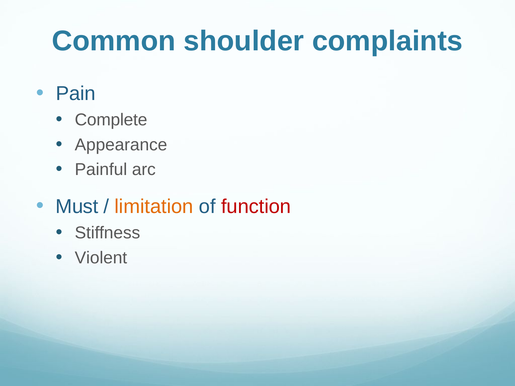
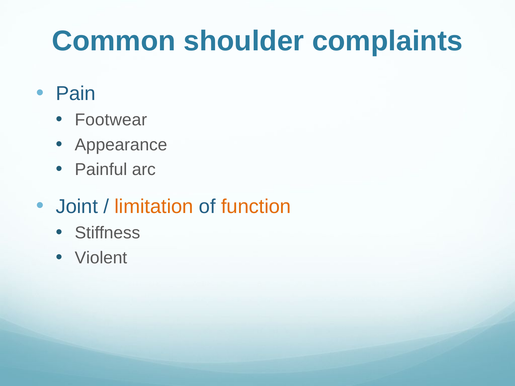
Complete: Complete -> Footwear (111, 120)
Must: Must -> Joint (77, 207)
function colour: red -> orange (256, 207)
